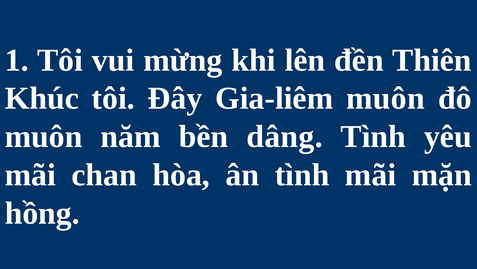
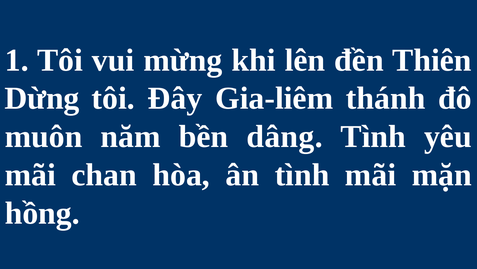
Khúc: Khúc -> Dừng (42, 98)
Gia-liêm muôn: muôn -> thánh (386, 98)
